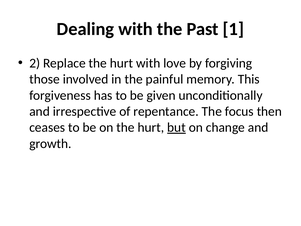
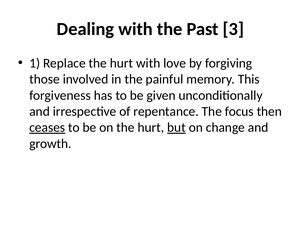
1: 1 -> 3 (233, 29)
2: 2 -> 1 (35, 63)
ceases underline: none -> present (47, 127)
